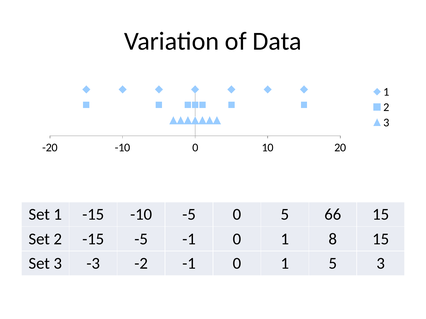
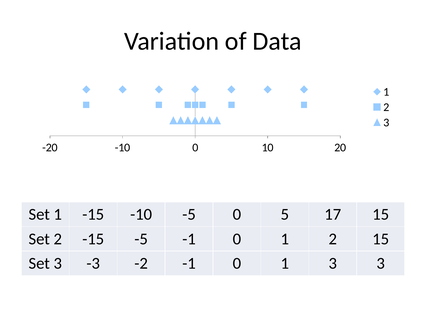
66: 66 -> 17 (333, 215)
0 1 8: 8 -> 2 (333, 239)
1 5: 5 -> 3 (333, 264)
